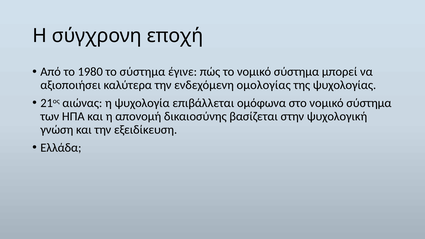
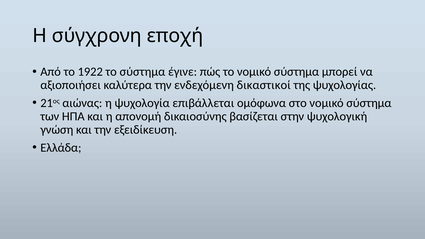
1980: 1980 -> 1922 (90, 72)
ομολογίας: ομολογίας -> δικαστικοί (264, 85)
